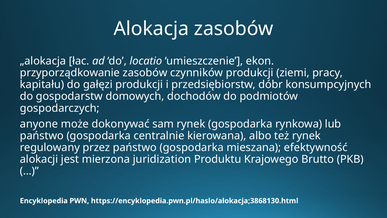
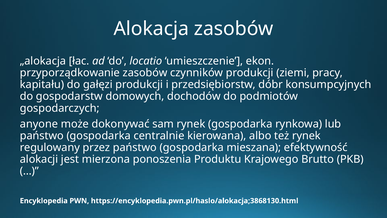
juridization: juridization -> ponoszenia (162, 159)
